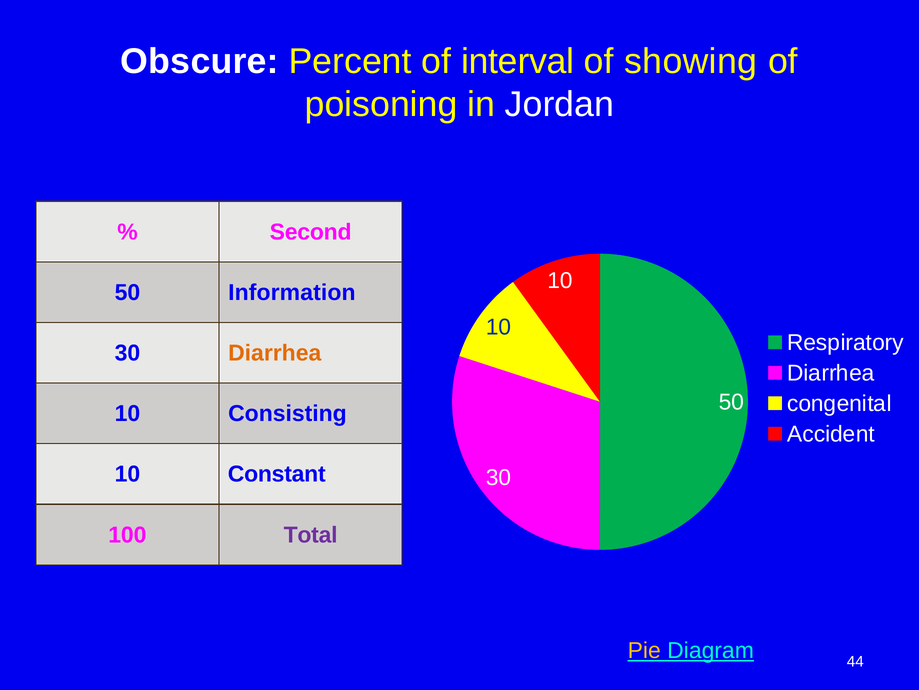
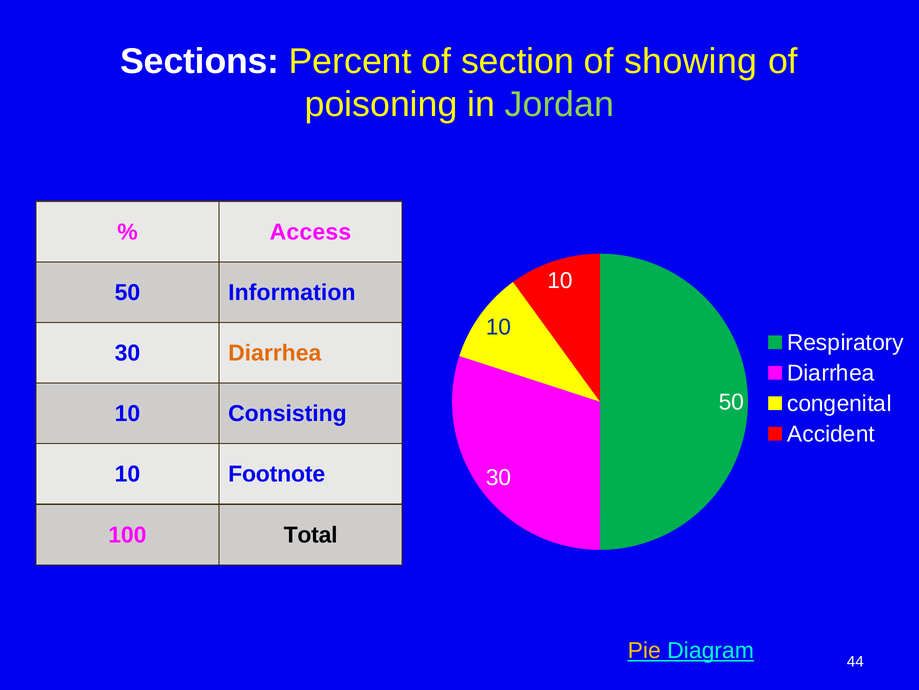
Obscure: Obscure -> Sections (200, 61)
interval: interval -> section (518, 61)
Jordan colour: white -> light green (559, 104)
Second: Second -> Access (310, 232)
Constant: Constant -> Footnote (277, 474)
Total colour: purple -> black (311, 534)
